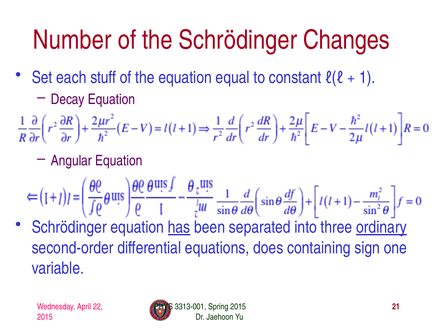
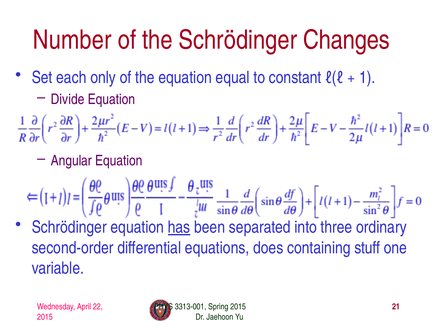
stuff: stuff -> only (103, 78)
Decay: Decay -> Divide (68, 99)
ordinary underline: present -> none (381, 227)
sign: sign -> stuff (367, 248)
